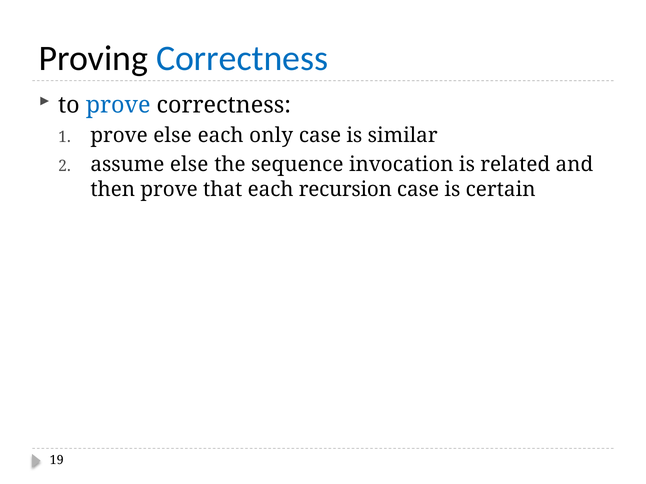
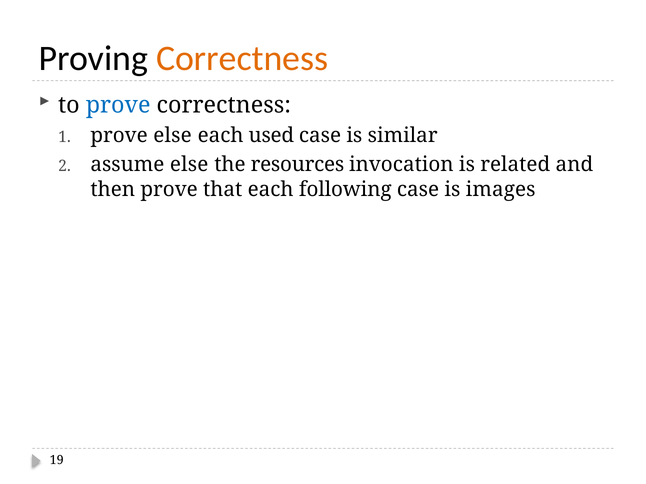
Correctness colour: blue -> orange (242, 58)
only: only -> used (271, 136)
sequence: sequence -> resources (297, 165)
recursion: recursion -> following (345, 190)
certain: certain -> images (501, 190)
